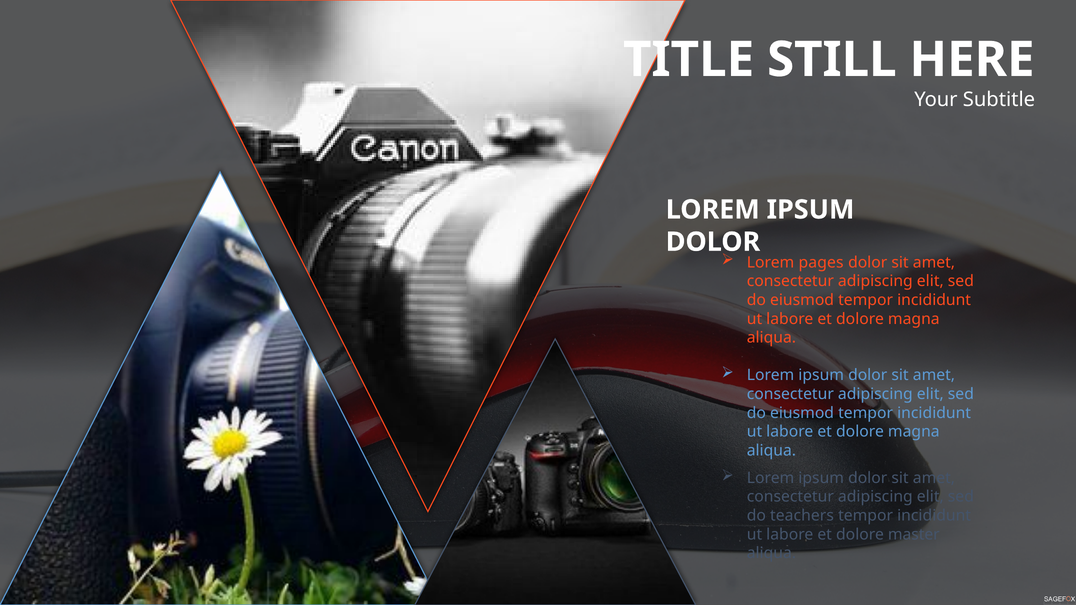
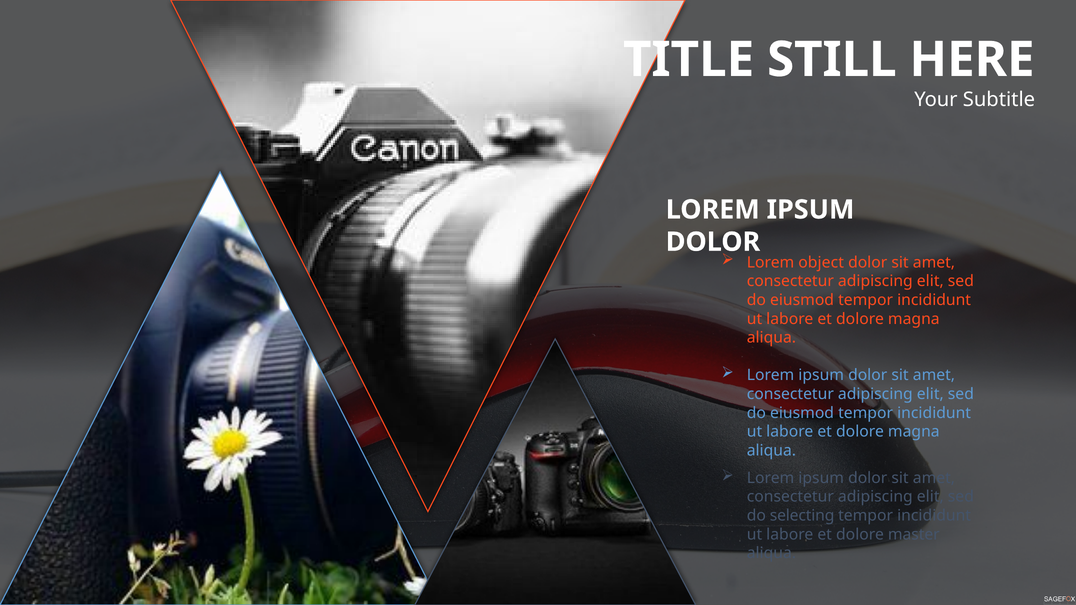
pages: pages -> object (821, 262)
teachers: teachers -> selecting (802, 516)
